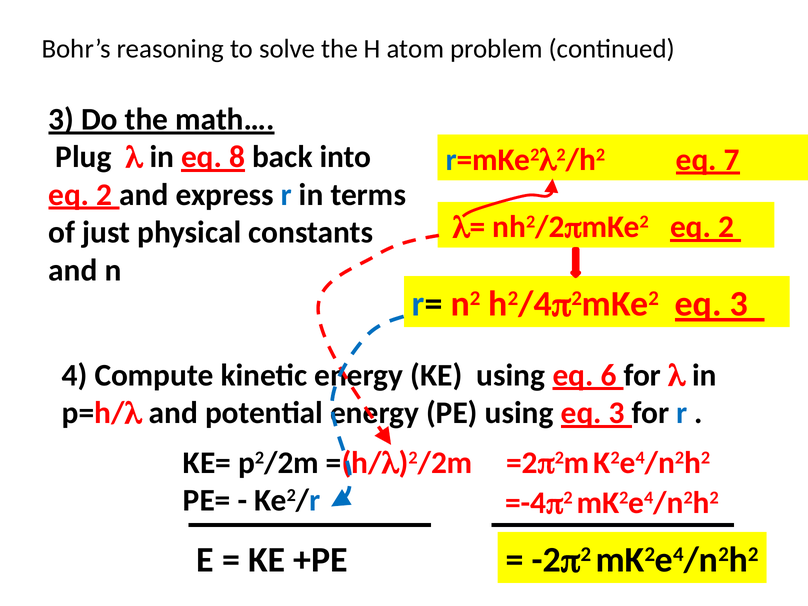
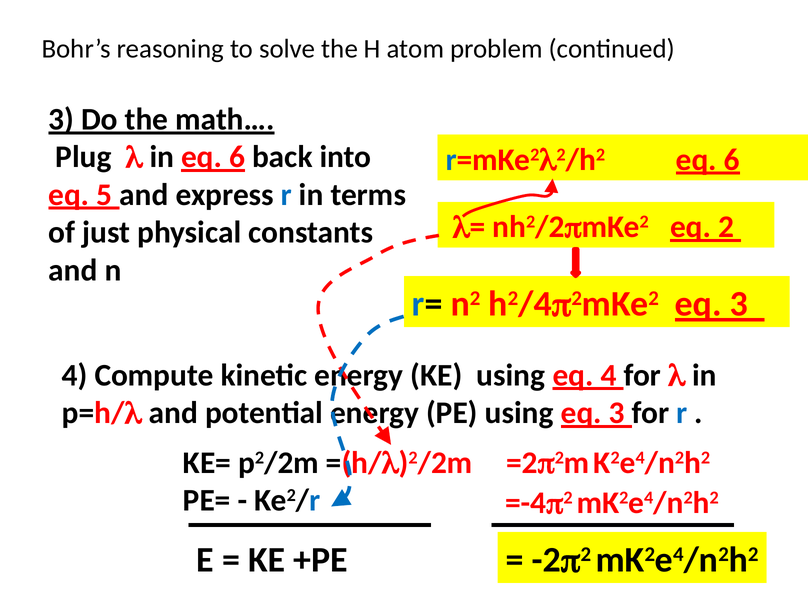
in eq 8: 8 -> 6 (237, 157)
r=mKe22/h2 eq 7: 7 -> 6 (732, 160)
2: 2 -> 5 (104, 195)
eq 6: 6 -> 4 (609, 375)
